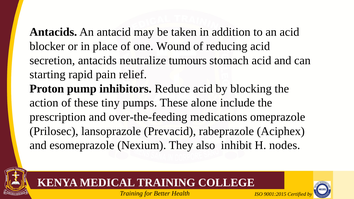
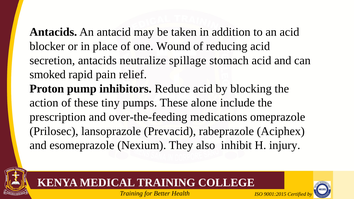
tumours: tumours -> spillage (188, 60)
starting: starting -> smoked (48, 75)
nodes: nodes -> injury (285, 145)
